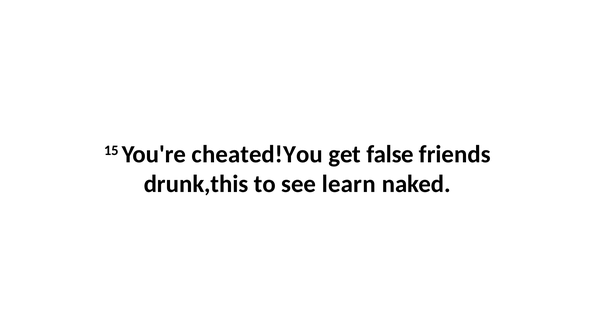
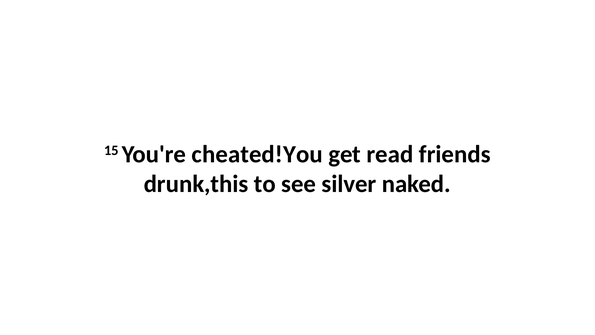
false: false -> read (390, 154)
learn: learn -> silver (349, 184)
